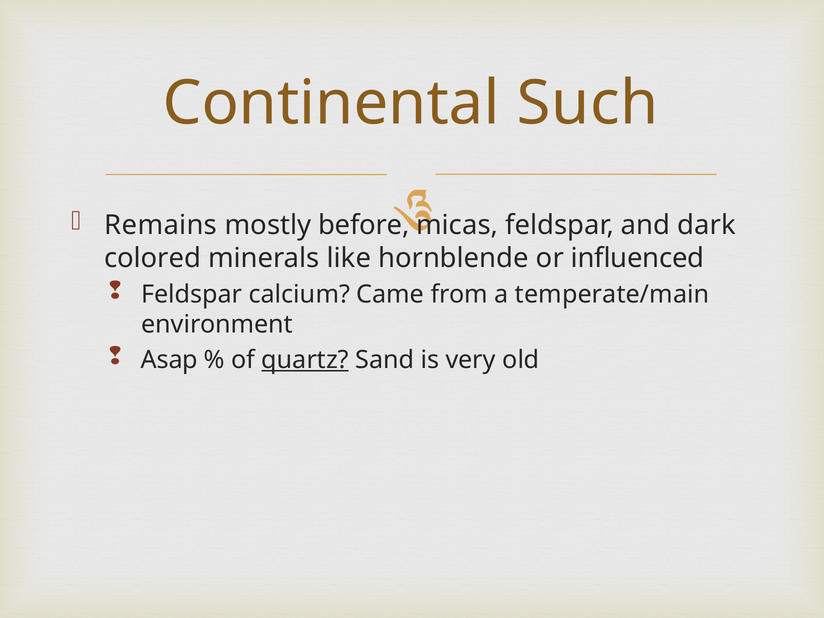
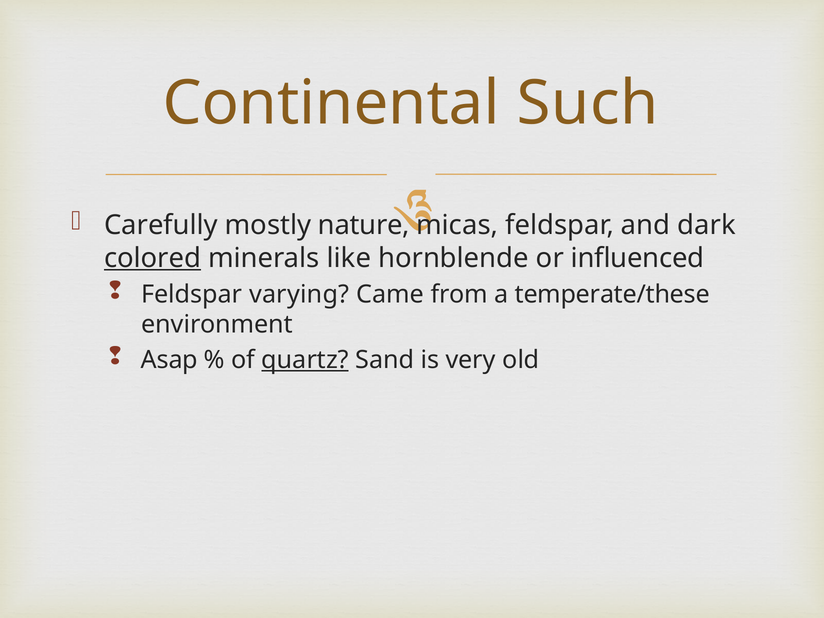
Remains: Remains -> Carefully (161, 225)
before: before -> nature (364, 225)
colored underline: none -> present (153, 258)
calcium: calcium -> varying (299, 294)
temperate/main: temperate/main -> temperate/these (612, 294)
